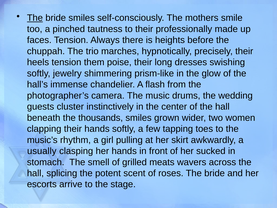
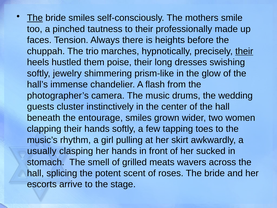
their underline: none -> present (244, 51)
heels tension: tension -> hustled (66, 62)
thousands: thousands -> entourage (101, 118)
